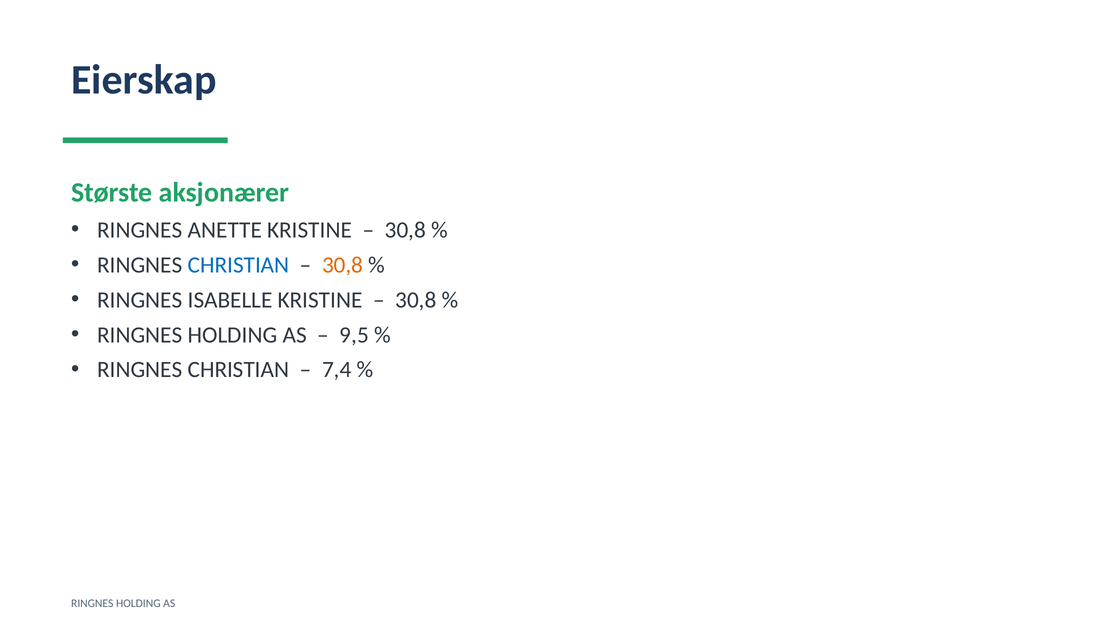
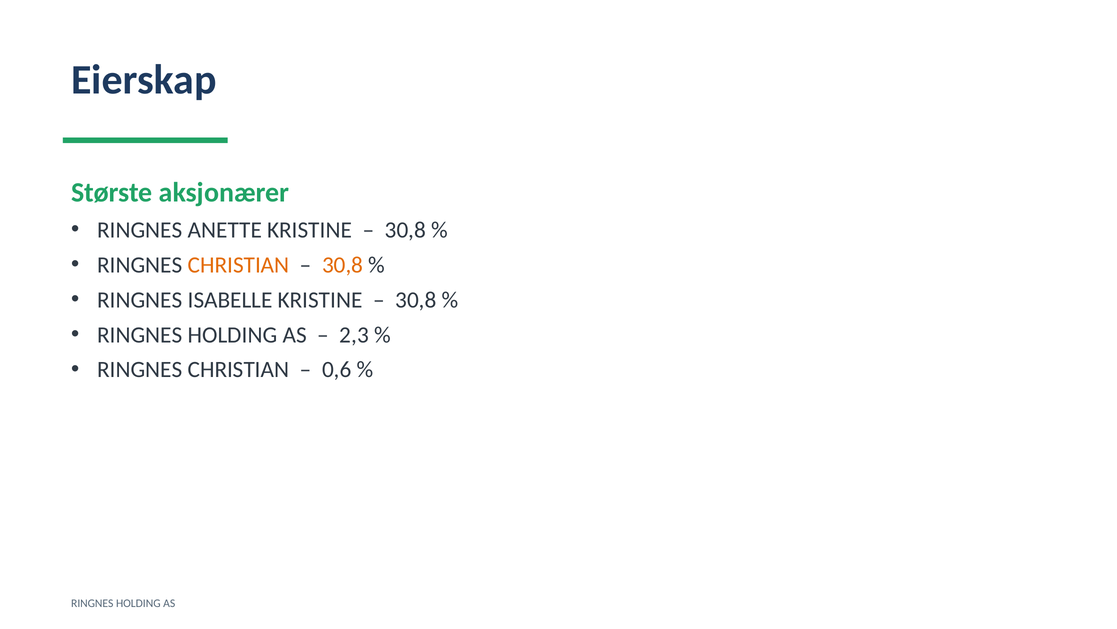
CHRISTIAN colour: blue -> orange (239, 265)
9,5: 9,5 -> 2,3 (354, 334)
7,4: 7,4 -> 0,6 (337, 369)
